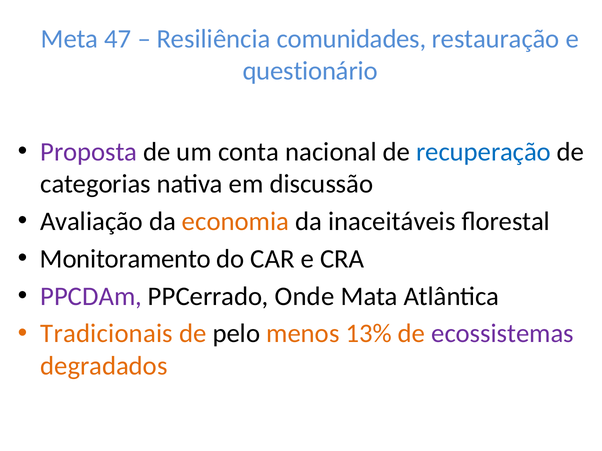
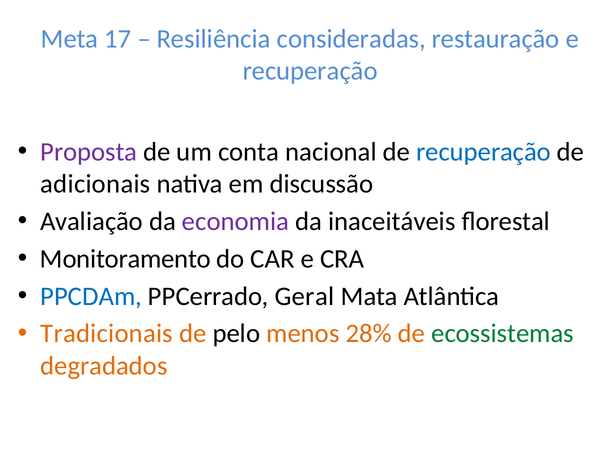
47: 47 -> 17 (118, 39)
comunidades: comunidades -> consideradas (351, 39)
questionário: questionário -> recuperação (310, 71)
categorias: categorias -> adicionais (95, 184)
economia colour: orange -> purple (236, 222)
PPCDAm colour: purple -> blue (91, 297)
Onde: Onde -> Geral (304, 297)
13%: 13% -> 28% (369, 334)
ecossistemas colour: purple -> green (503, 334)
